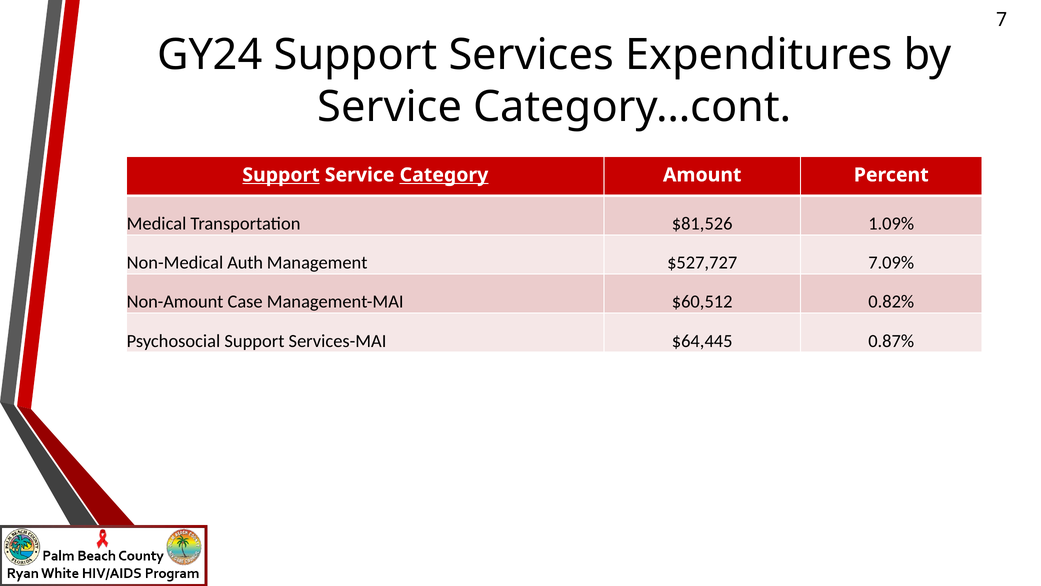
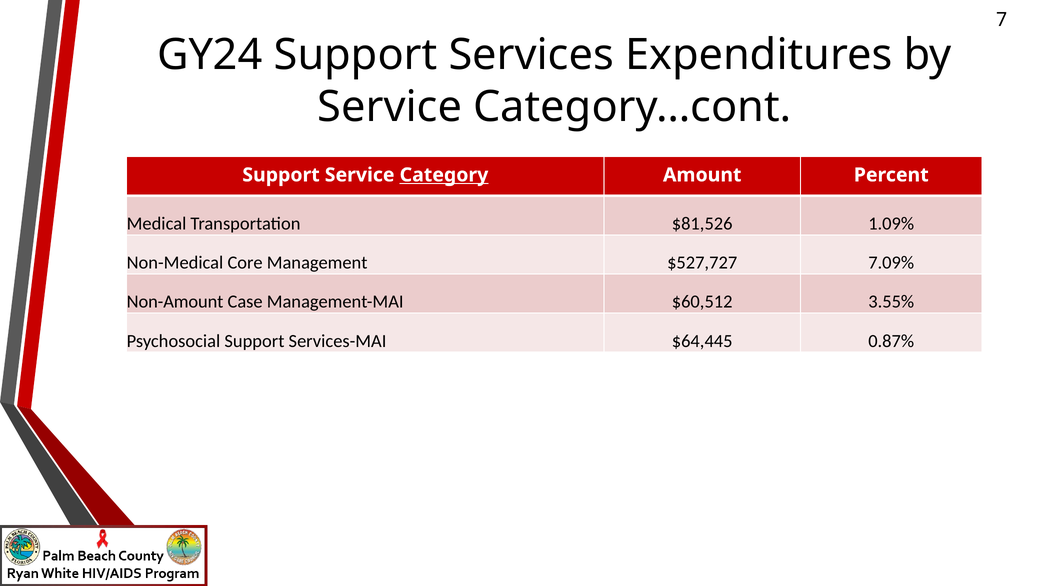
Support underline: present -> none (281, 175)
Auth: Auth -> Core (245, 263)
0.82%: 0.82% -> 3.55% (891, 302)
